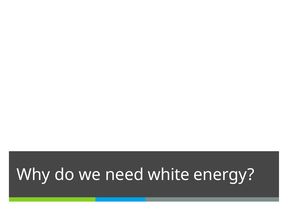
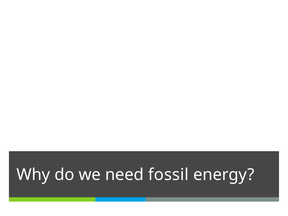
white: white -> fossil (168, 175)
